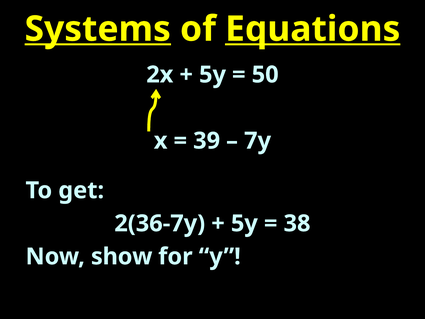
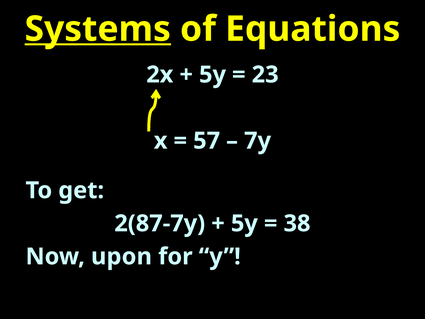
Equations underline: present -> none (313, 29)
50: 50 -> 23 (265, 75)
39: 39 -> 57 (207, 141)
2(36-7y: 2(36-7y -> 2(87-7y (160, 223)
show: show -> upon (121, 256)
